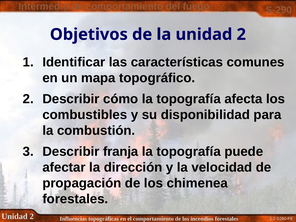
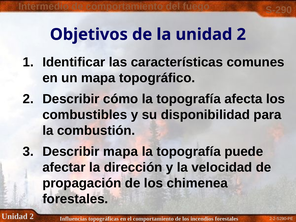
Describir franja: franja -> mapa (121, 152)
